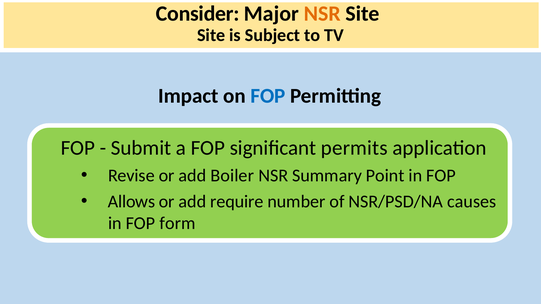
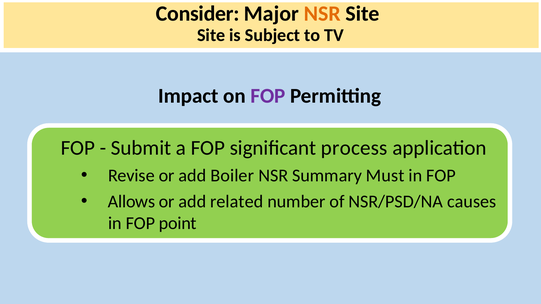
FOP colour: blue -> purple (268, 96)
permits: permits -> process (354, 148)
Point: Point -> Must (385, 176)
require: require -> related (237, 202)
form: form -> point (178, 224)
